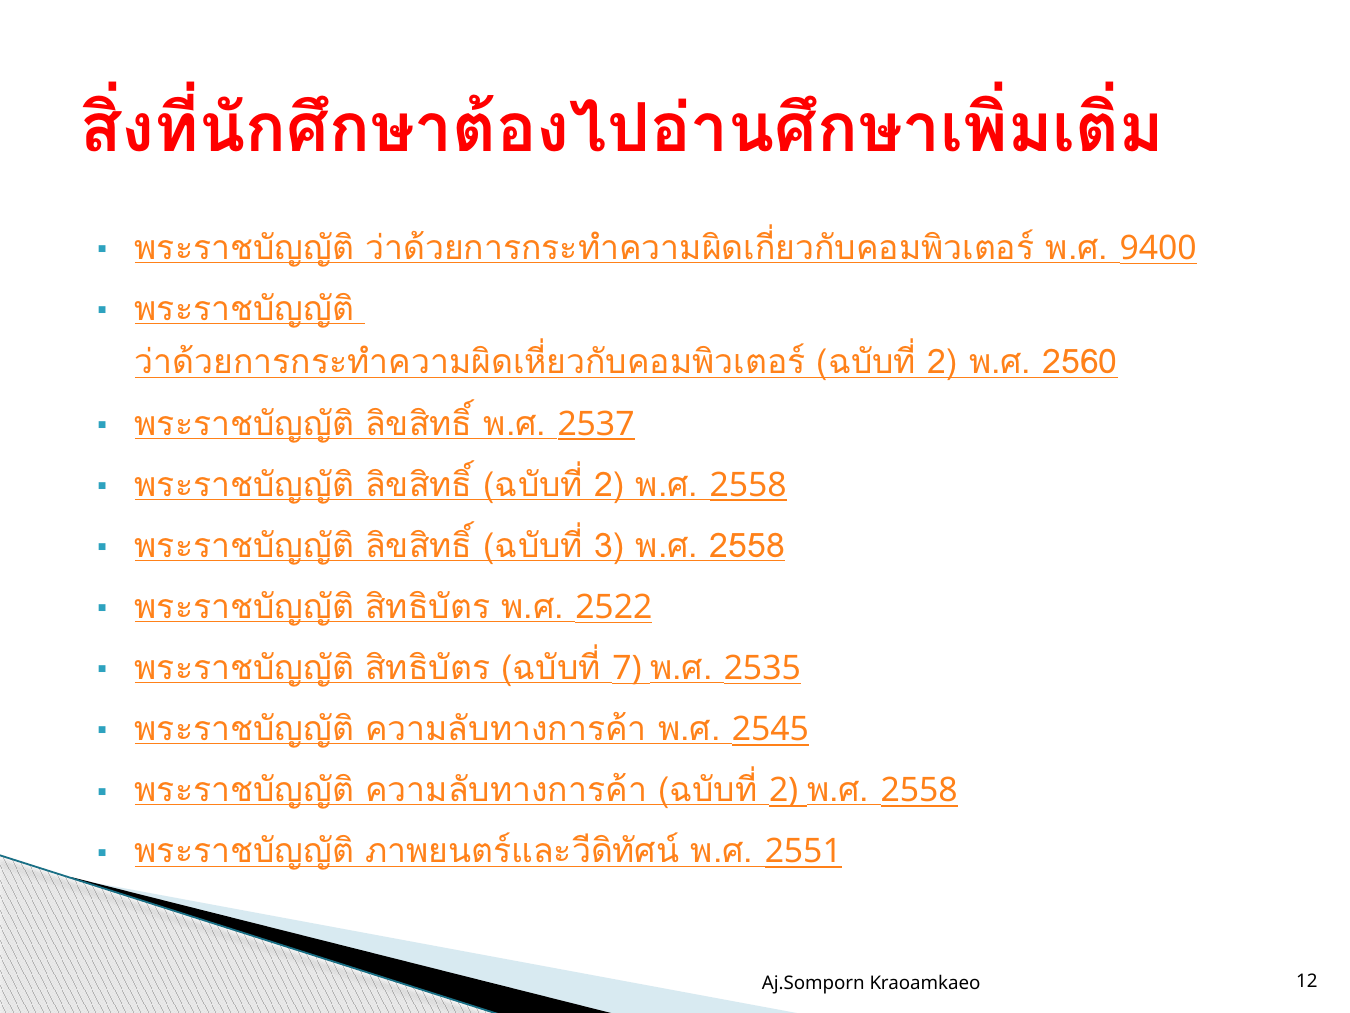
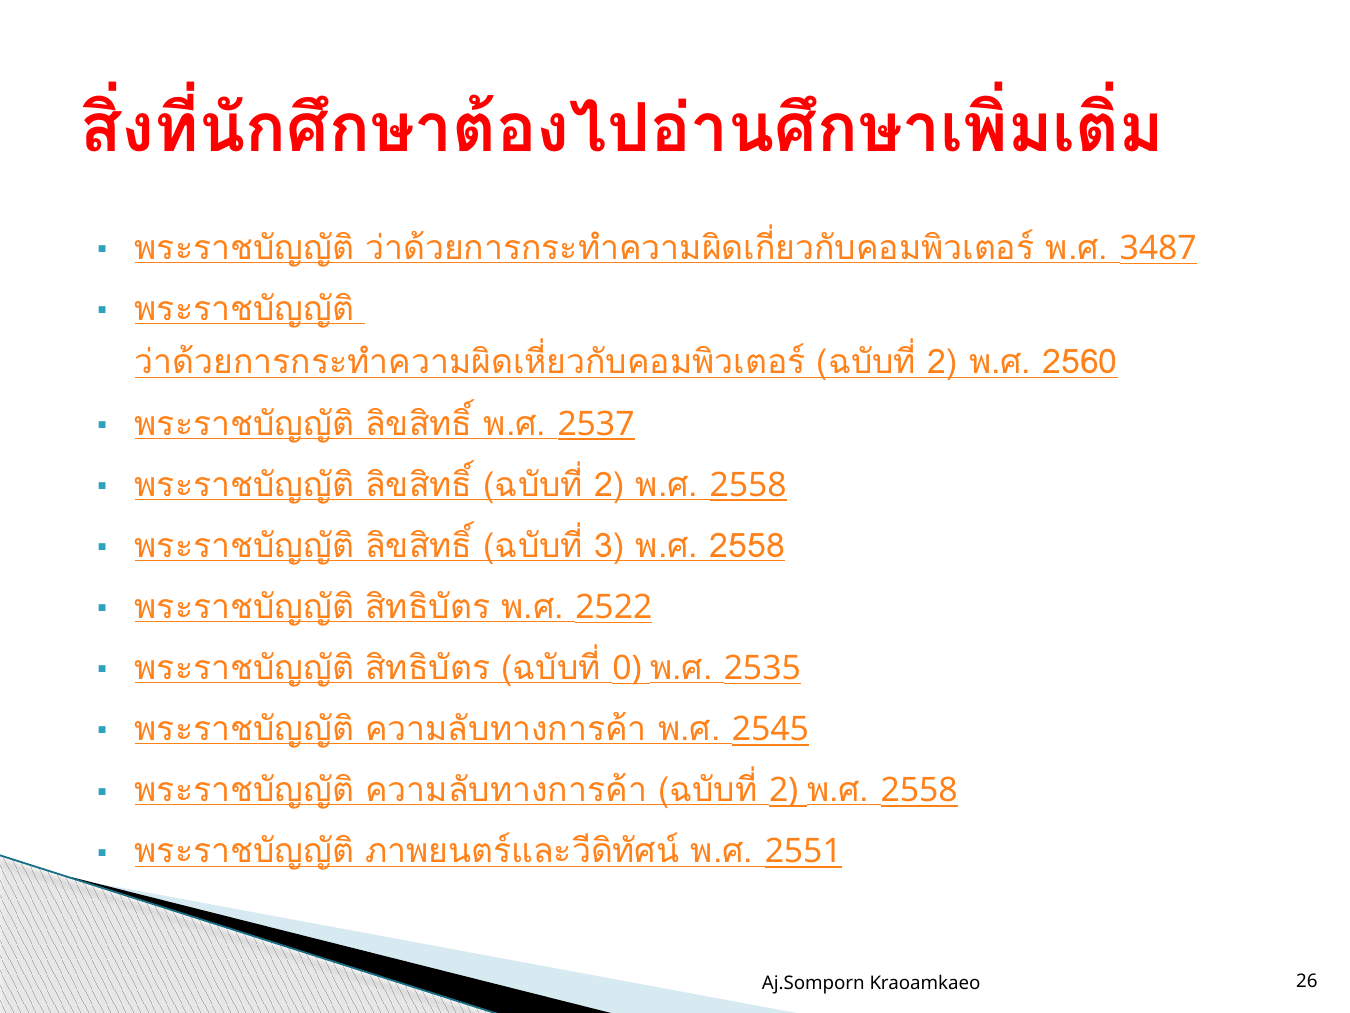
9400: 9400 -> 3487 (1158, 248)
7: 7 -> 0 (627, 668)
12: 12 -> 26 (1307, 980)
